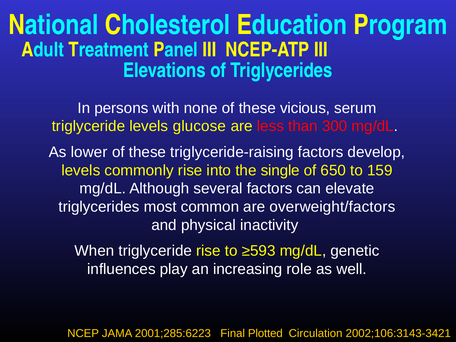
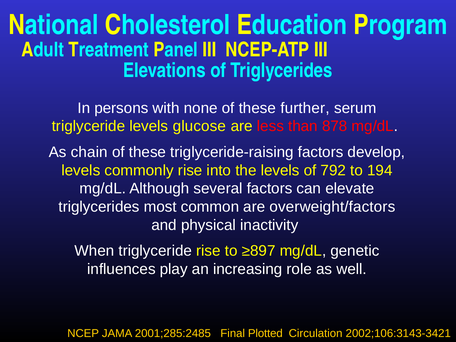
vicious: vicious -> further (305, 108)
300: 300 -> 878 (335, 126)
lower: lower -> chain (89, 152)
the single: single -> levels (280, 170)
650: 650 -> 792 (333, 170)
159: 159 -> 194 (380, 170)
≥593: ≥593 -> ≥897 (259, 251)
2001;285:6223: 2001;285:6223 -> 2001;285:2485 (173, 334)
